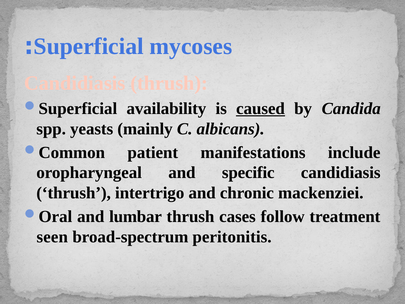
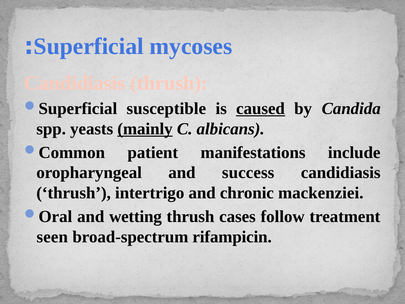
availability: availability -> susceptible (166, 108)
mainly underline: none -> present (145, 129)
specific: specific -> success (248, 173)
lumbar: lumbar -> wetting (135, 216)
peritonitis: peritonitis -> rifampicin (232, 237)
